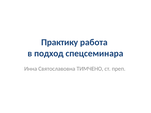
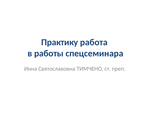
подход: подход -> работы (49, 54)
